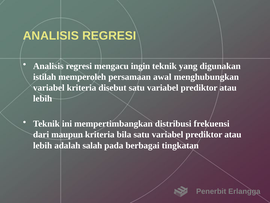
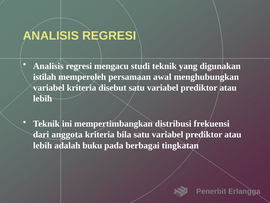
ingin: ingin -> studi (140, 66)
maupun: maupun -> anggota (67, 134)
salah: salah -> buku (92, 145)
